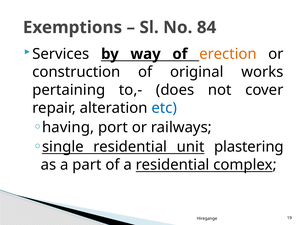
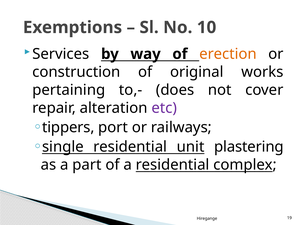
84: 84 -> 10 (207, 27)
etc colour: blue -> purple (164, 108)
having: having -> tippers (68, 127)
